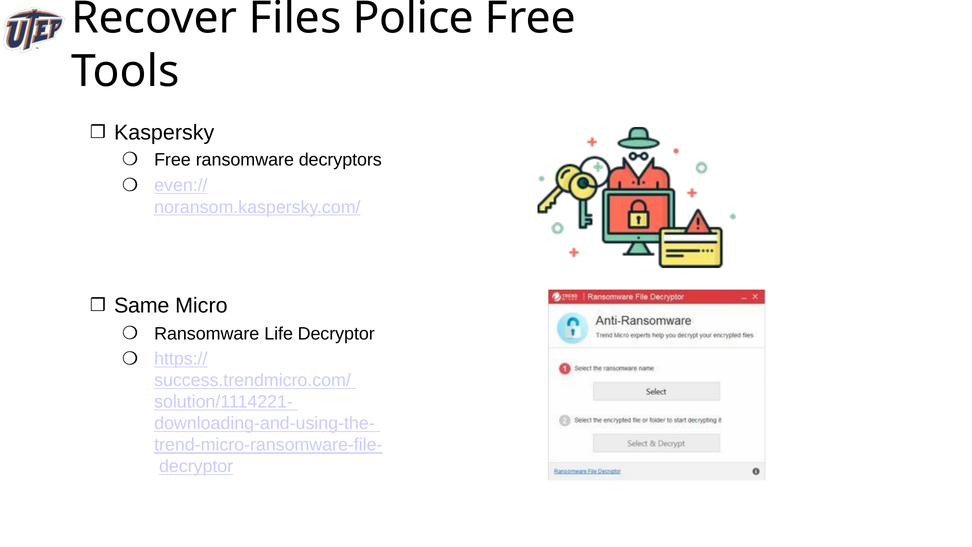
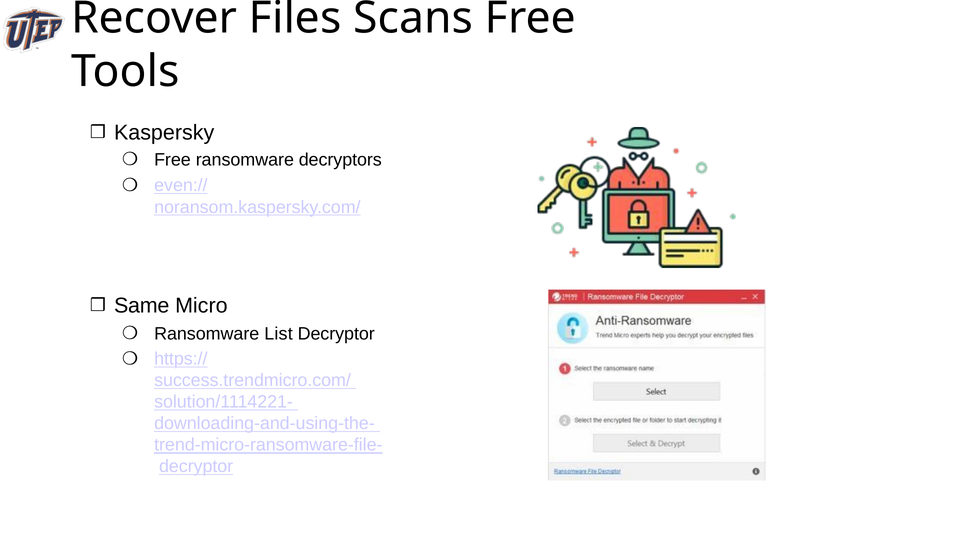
Police: Police -> Scans (413, 18)
Life: Life -> List (279, 334)
